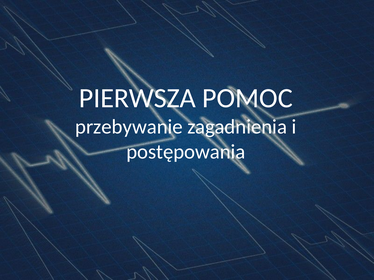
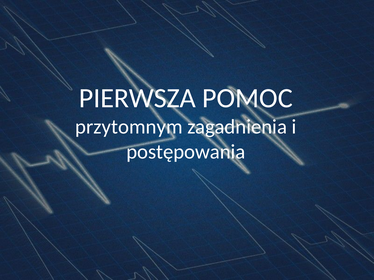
przebywanie: przebywanie -> przytomnym (129, 127)
